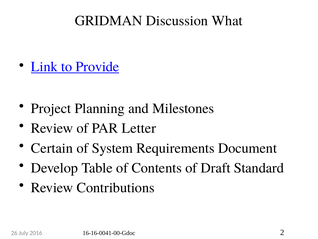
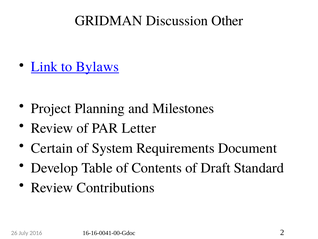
What: What -> Other (227, 21)
Provide: Provide -> Bylaws (97, 67)
